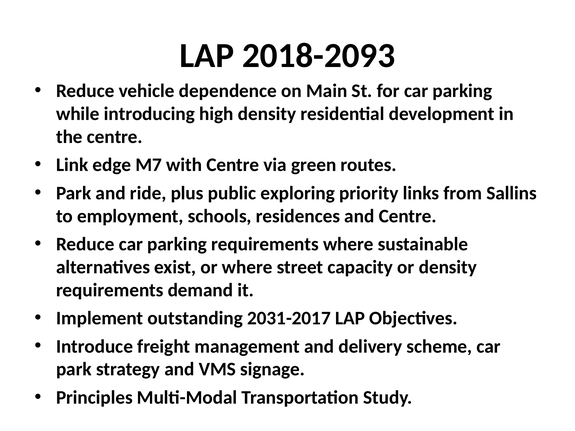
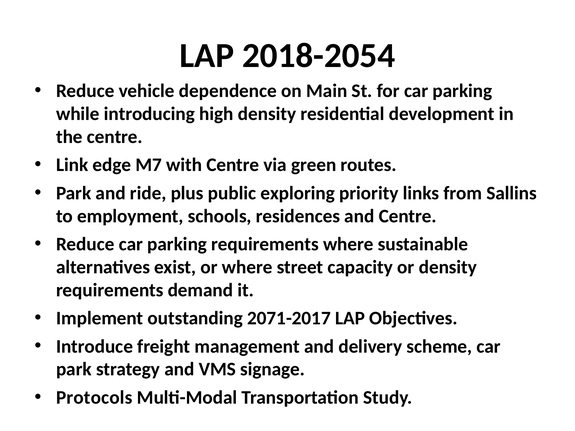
2018-2093: 2018-2093 -> 2018-2054 (319, 56)
2031-2017: 2031-2017 -> 2071-2017 (289, 318)
Principles: Principles -> Protocols (94, 398)
